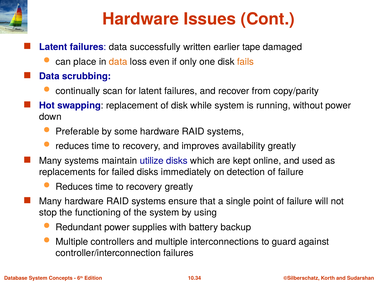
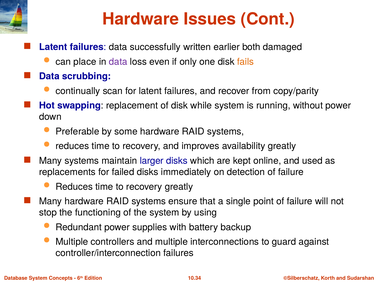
tape: tape -> both (251, 47)
data colour: orange -> purple (118, 62)
utilize: utilize -> larger (152, 161)
